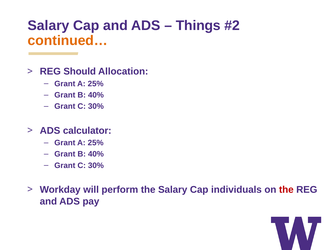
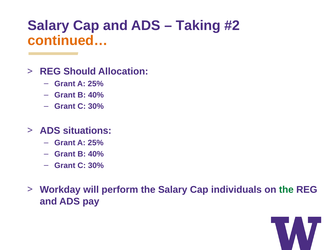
Things: Things -> Taking (198, 25)
calculator: calculator -> situations (87, 130)
the colour: red -> green (286, 189)
